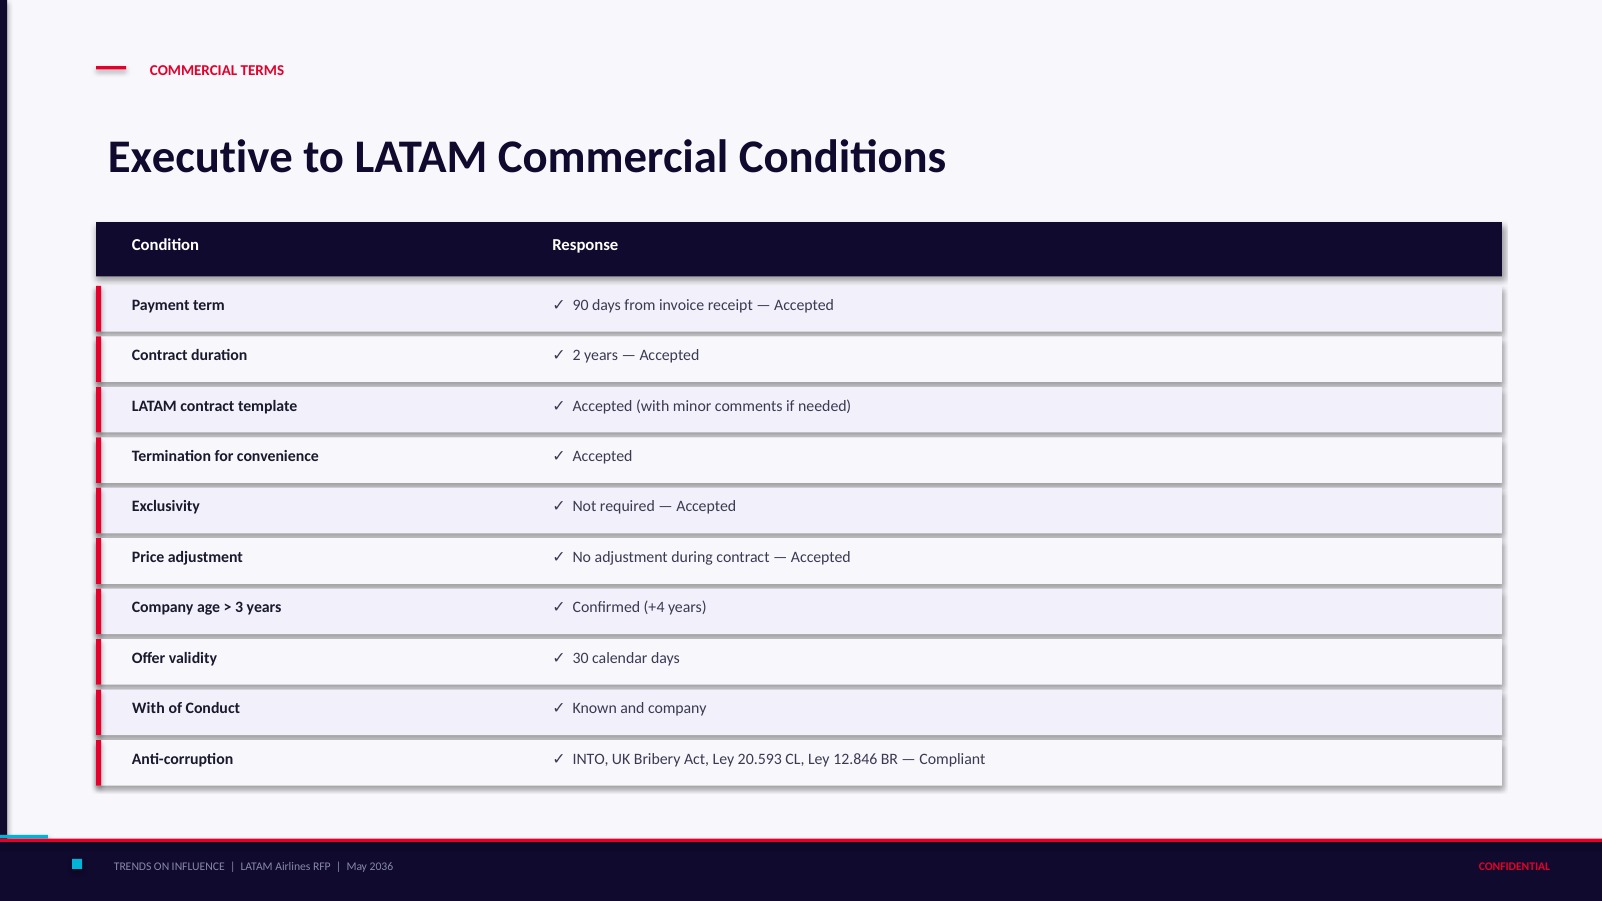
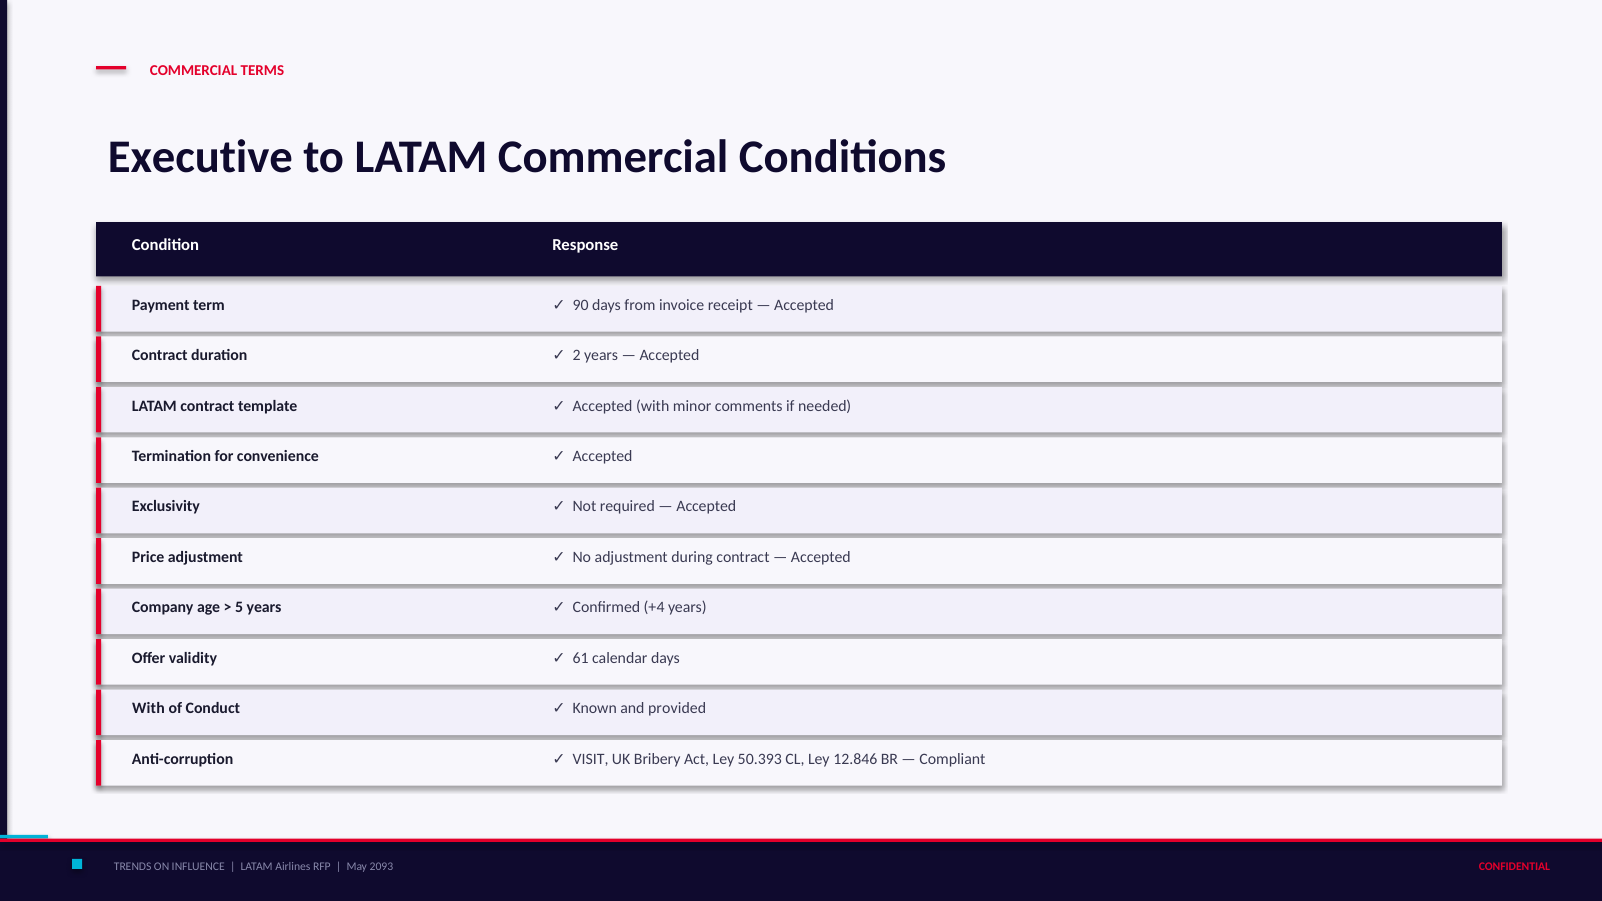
3: 3 -> 5 (239, 608)
30: 30 -> 61 (581, 658)
and company: company -> provided (677, 709)
INTO: INTO -> VISIT (591, 759)
20.593: 20.593 -> 50.393 (760, 759)
2036: 2036 -> 2093 (382, 867)
